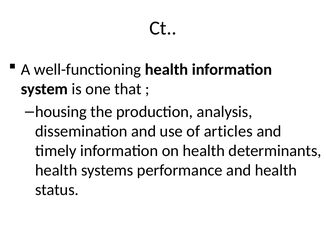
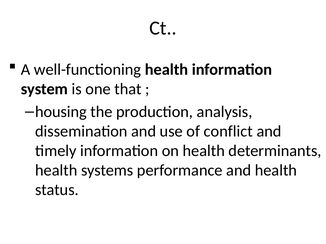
articles: articles -> conflict (228, 132)
